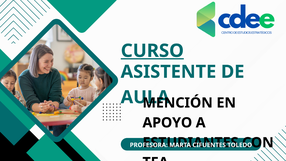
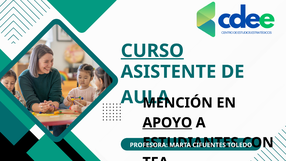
APOYO underline: none -> present (167, 123)
